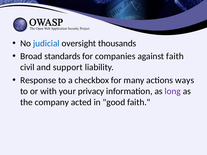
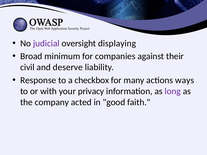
judicial colour: blue -> purple (46, 43)
thousands: thousands -> displaying (117, 43)
standards: standards -> minimum (62, 56)
against faith: faith -> their (175, 56)
support: support -> deserve (68, 67)
